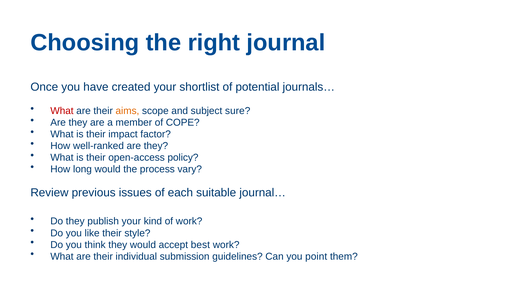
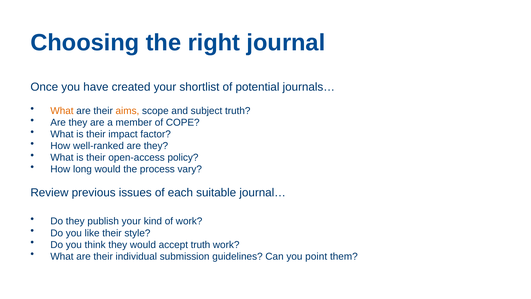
What colour: red -> orange (62, 111)
subject sure: sure -> truth (238, 111)
accept best: best -> truth (200, 244)
